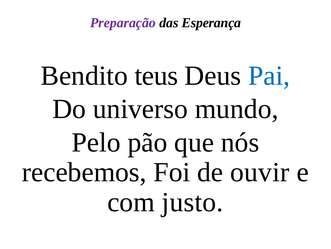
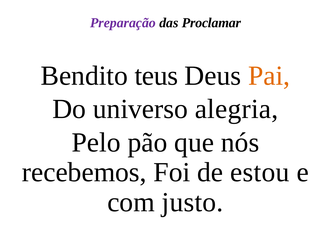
Esperança: Esperança -> Proclamar (211, 23)
Pai colour: blue -> orange (269, 76)
mundo: mundo -> alegria (237, 109)
ouvir: ouvir -> estou (260, 172)
